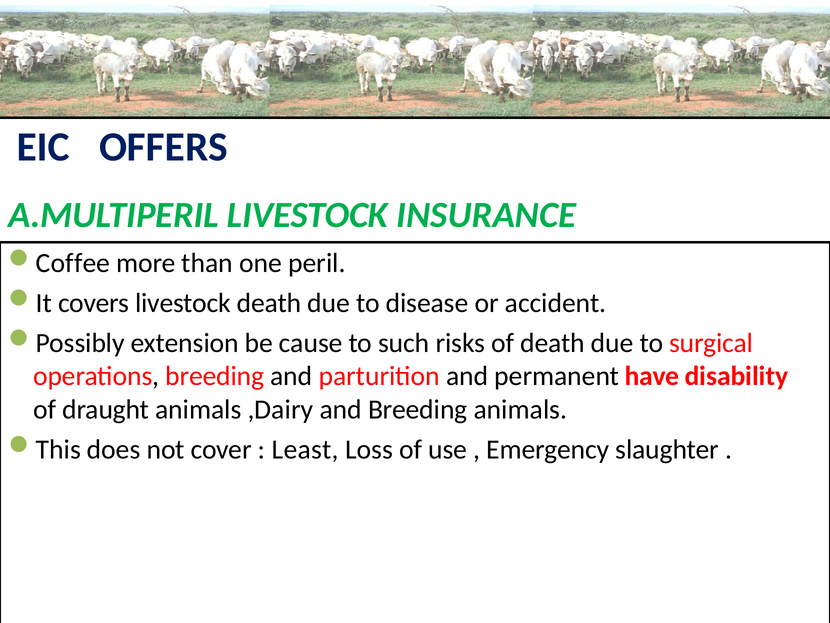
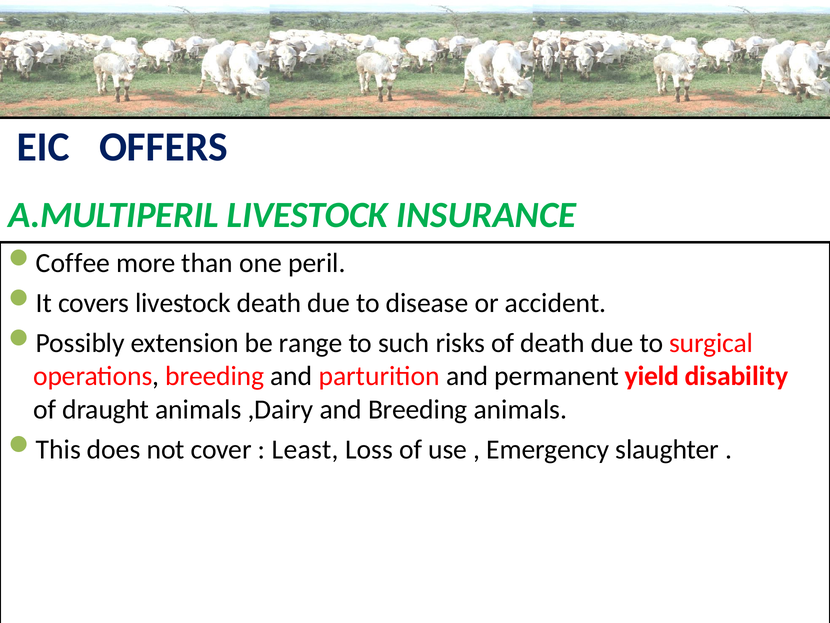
cause: cause -> range (311, 343)
have: have -> yield (652, 376)
